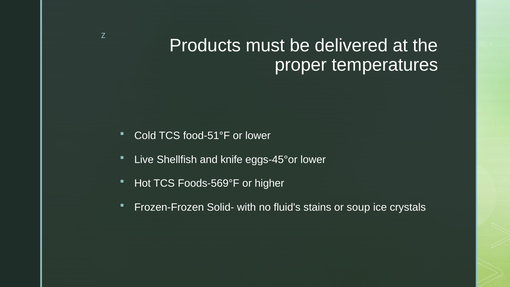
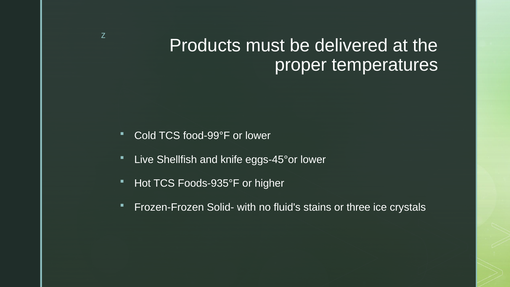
food-51°F: food-51°F -> food-99°F (207, 136)
Foods-569°F: Foods-569°F -> Foods-935°F (209, 183)
soup: soup -> three (359, 207)
